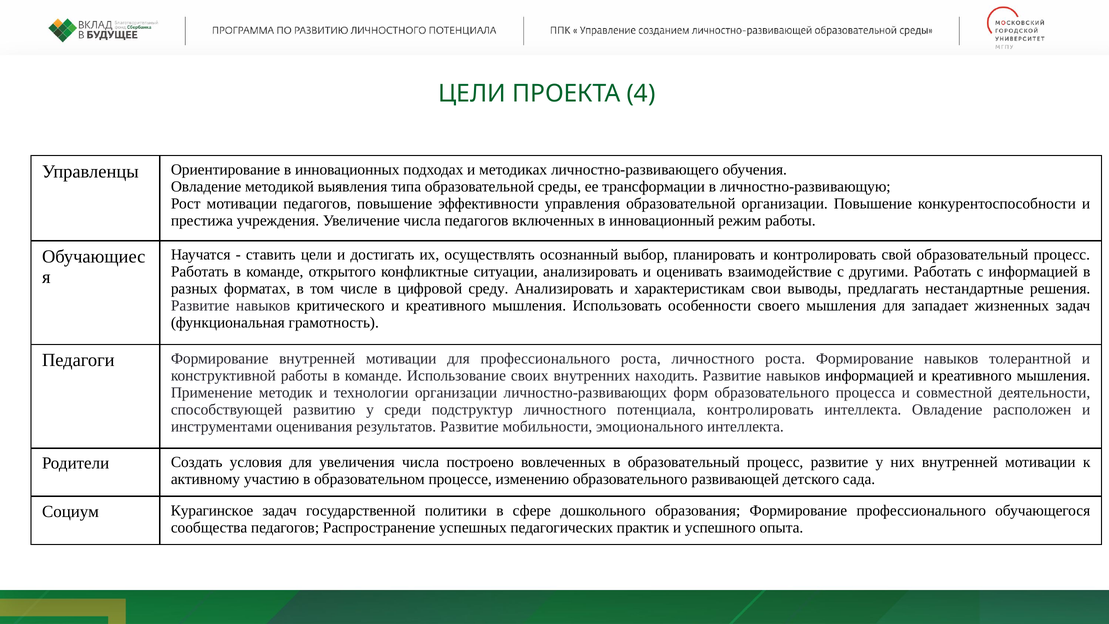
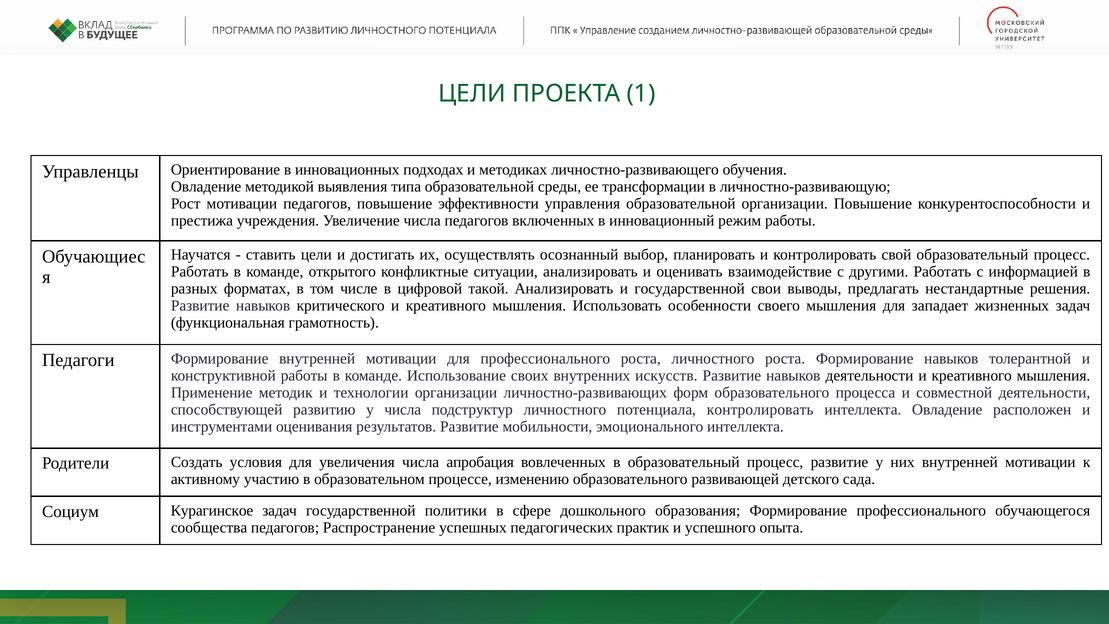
4: 4 -> 1 (641, 94)
среду: среду -> такой (488, 289)
и характеристикам: характеристикам -> государственной (690, 289)
находить: находить -> искусств (666, 375)
навыков информацией: информацией -> деятельности (869, 375)
у среди: среди -> числа (403, 409)
построено: построено -> апробация (480, 462)
